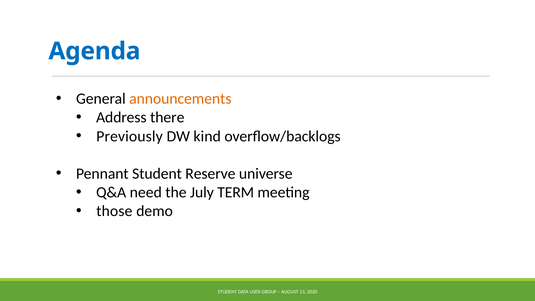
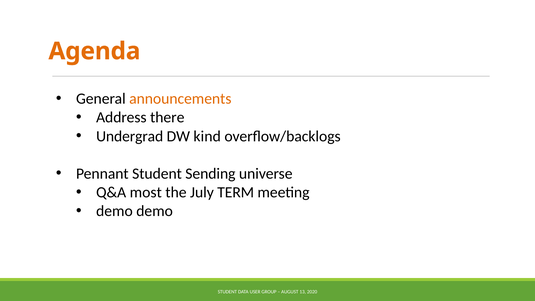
Agenda colour: blue -> orange (94, 51)
Previously: Previously -> Undergrad (130, 136)
Reserve: Reserve -> Sending (210, 174)
need: need -> most (146, 192)
those: those -> demo (114, 211)
